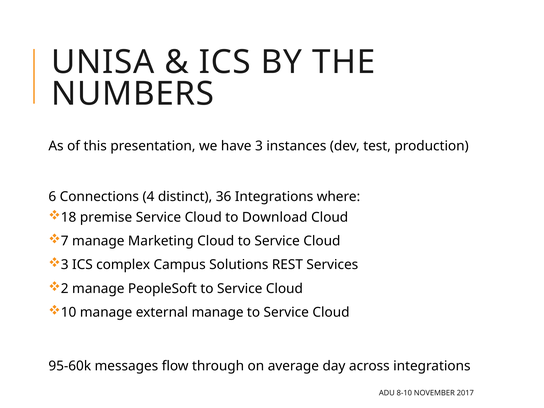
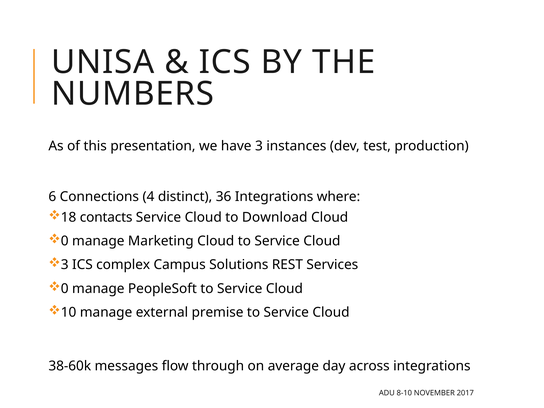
premise: premise -> contacts (106, 217)
7: 7 -> 0 (65, 241)
2: 2 -> 0 (65, 289)
external manage: manage -> premise (218, 312)
95-60k: 95-60k -> 38-60k (70, 366)
